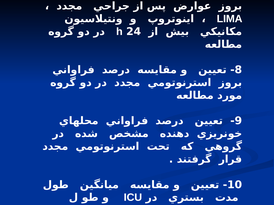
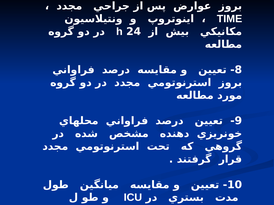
LIMA: LIMA -> TIME (230, 19)
